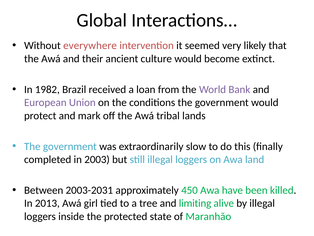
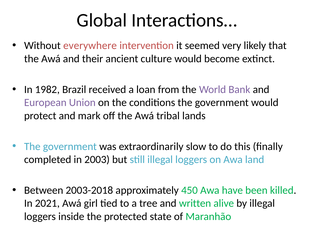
2003-2031: 2003-2031 -> 2003-2018 (89, 190)
2013: 2013 -> 2021 (47, 203)
limiting: limiting -> written (195, 203)
